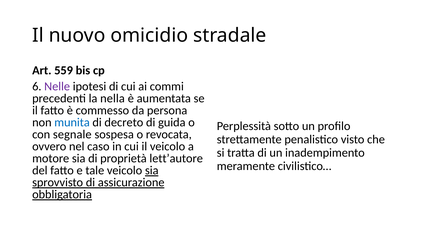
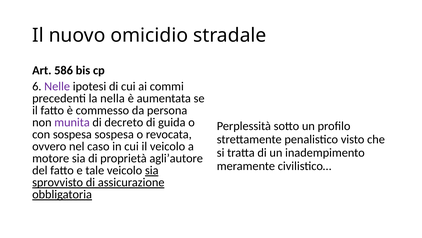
559: 559 -> 586 (64, 70)
munita colour: blue -> purple (72, 122)
con segnale: segnale -> sospesa (72, 134)
lett’autore: lett’autore -> agli’autore (176, 158)
